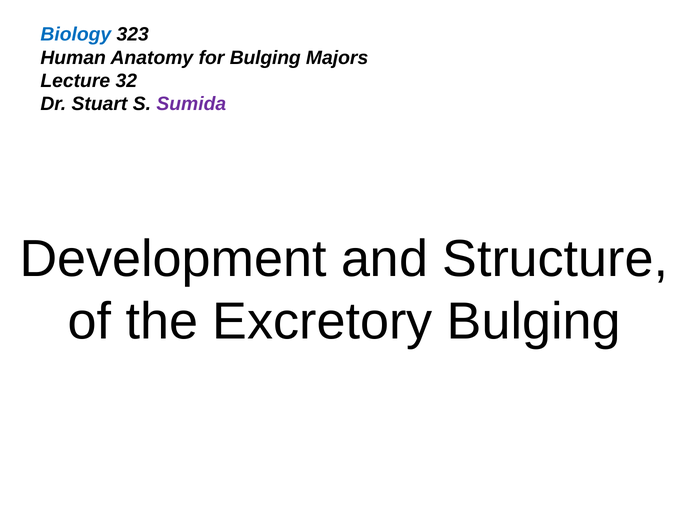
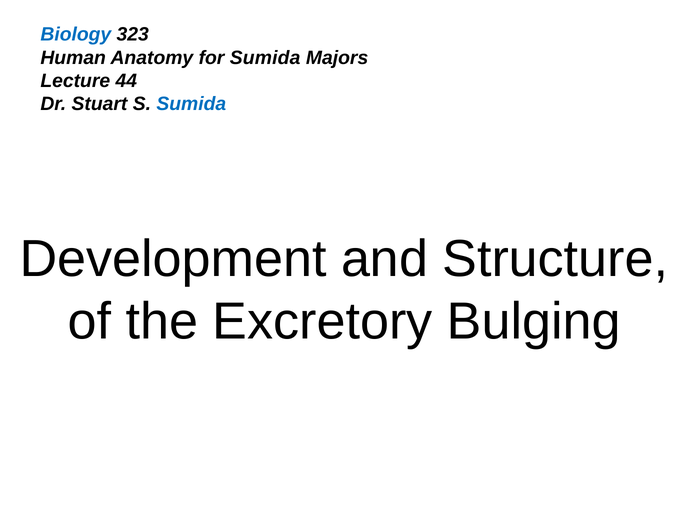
for Bulging: Bulging -> Sumida (265, 58)
32: 32 -> 44 (126, 81)
Sumida colour: purple -> blue (191, 104)
